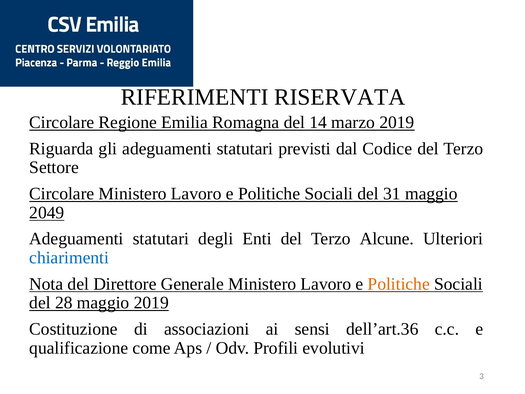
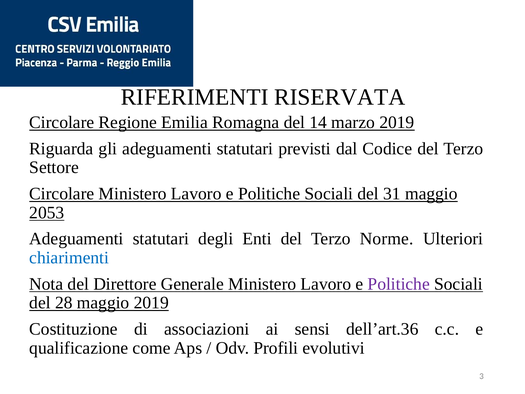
2049: 2049 -> 2053 (47, 212)
Alcune: Alcune -> Norme (387, 239)
Politiche colour: orange -> purple (399, 284)
